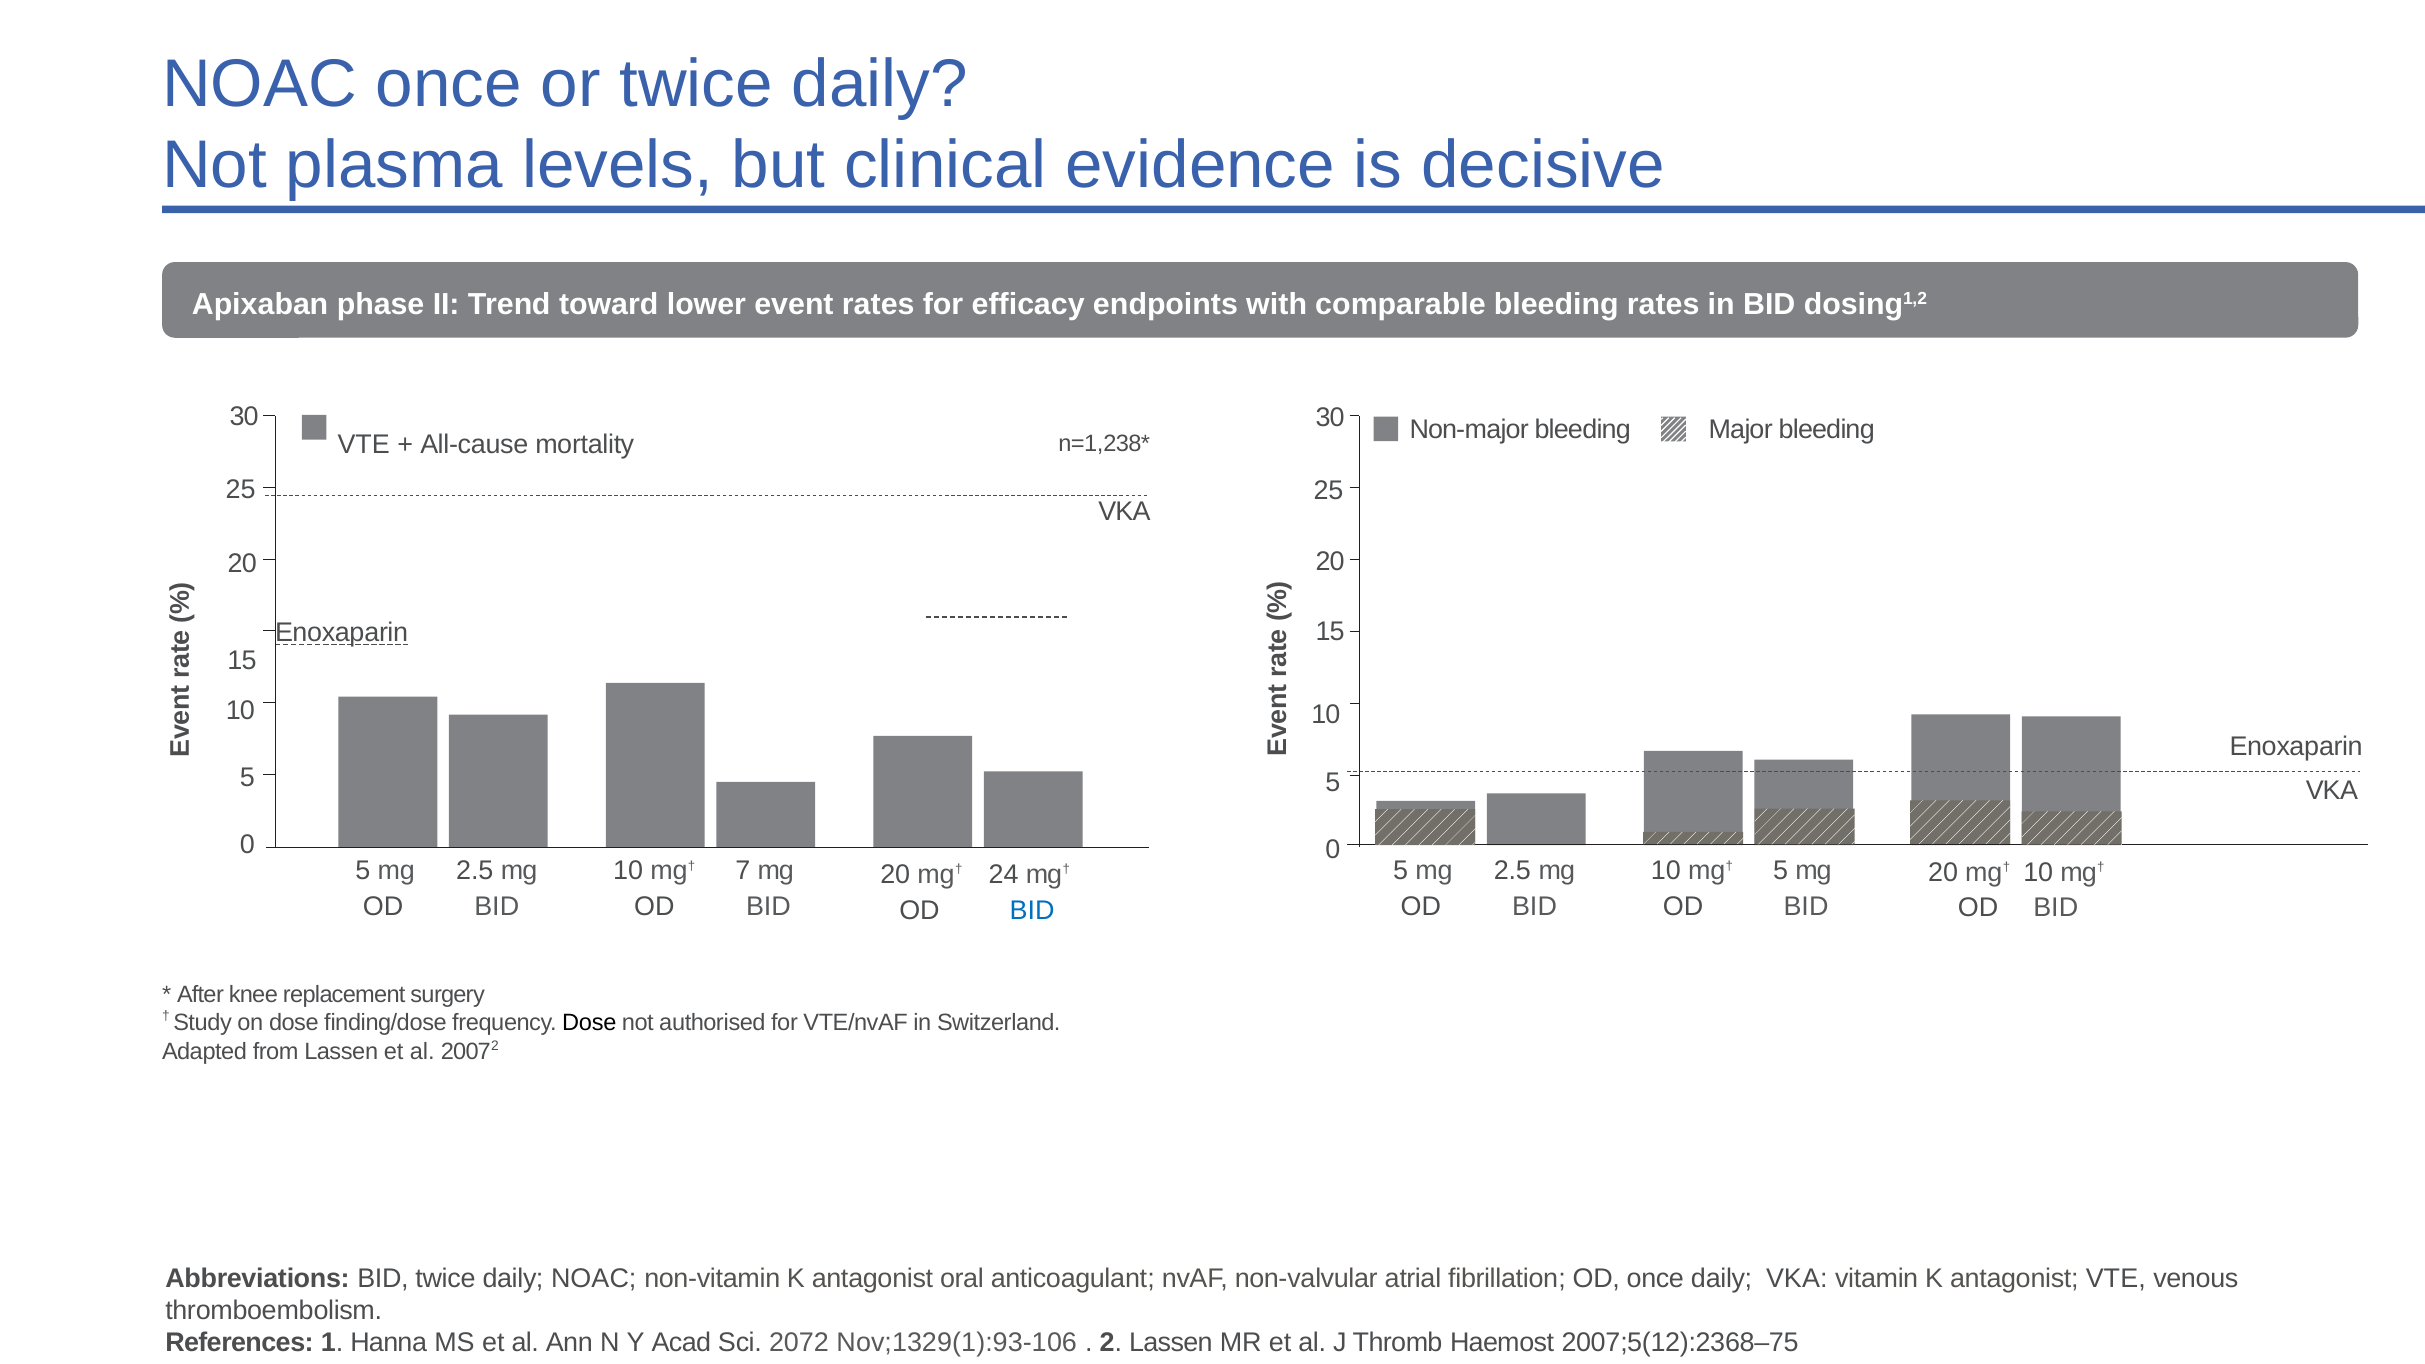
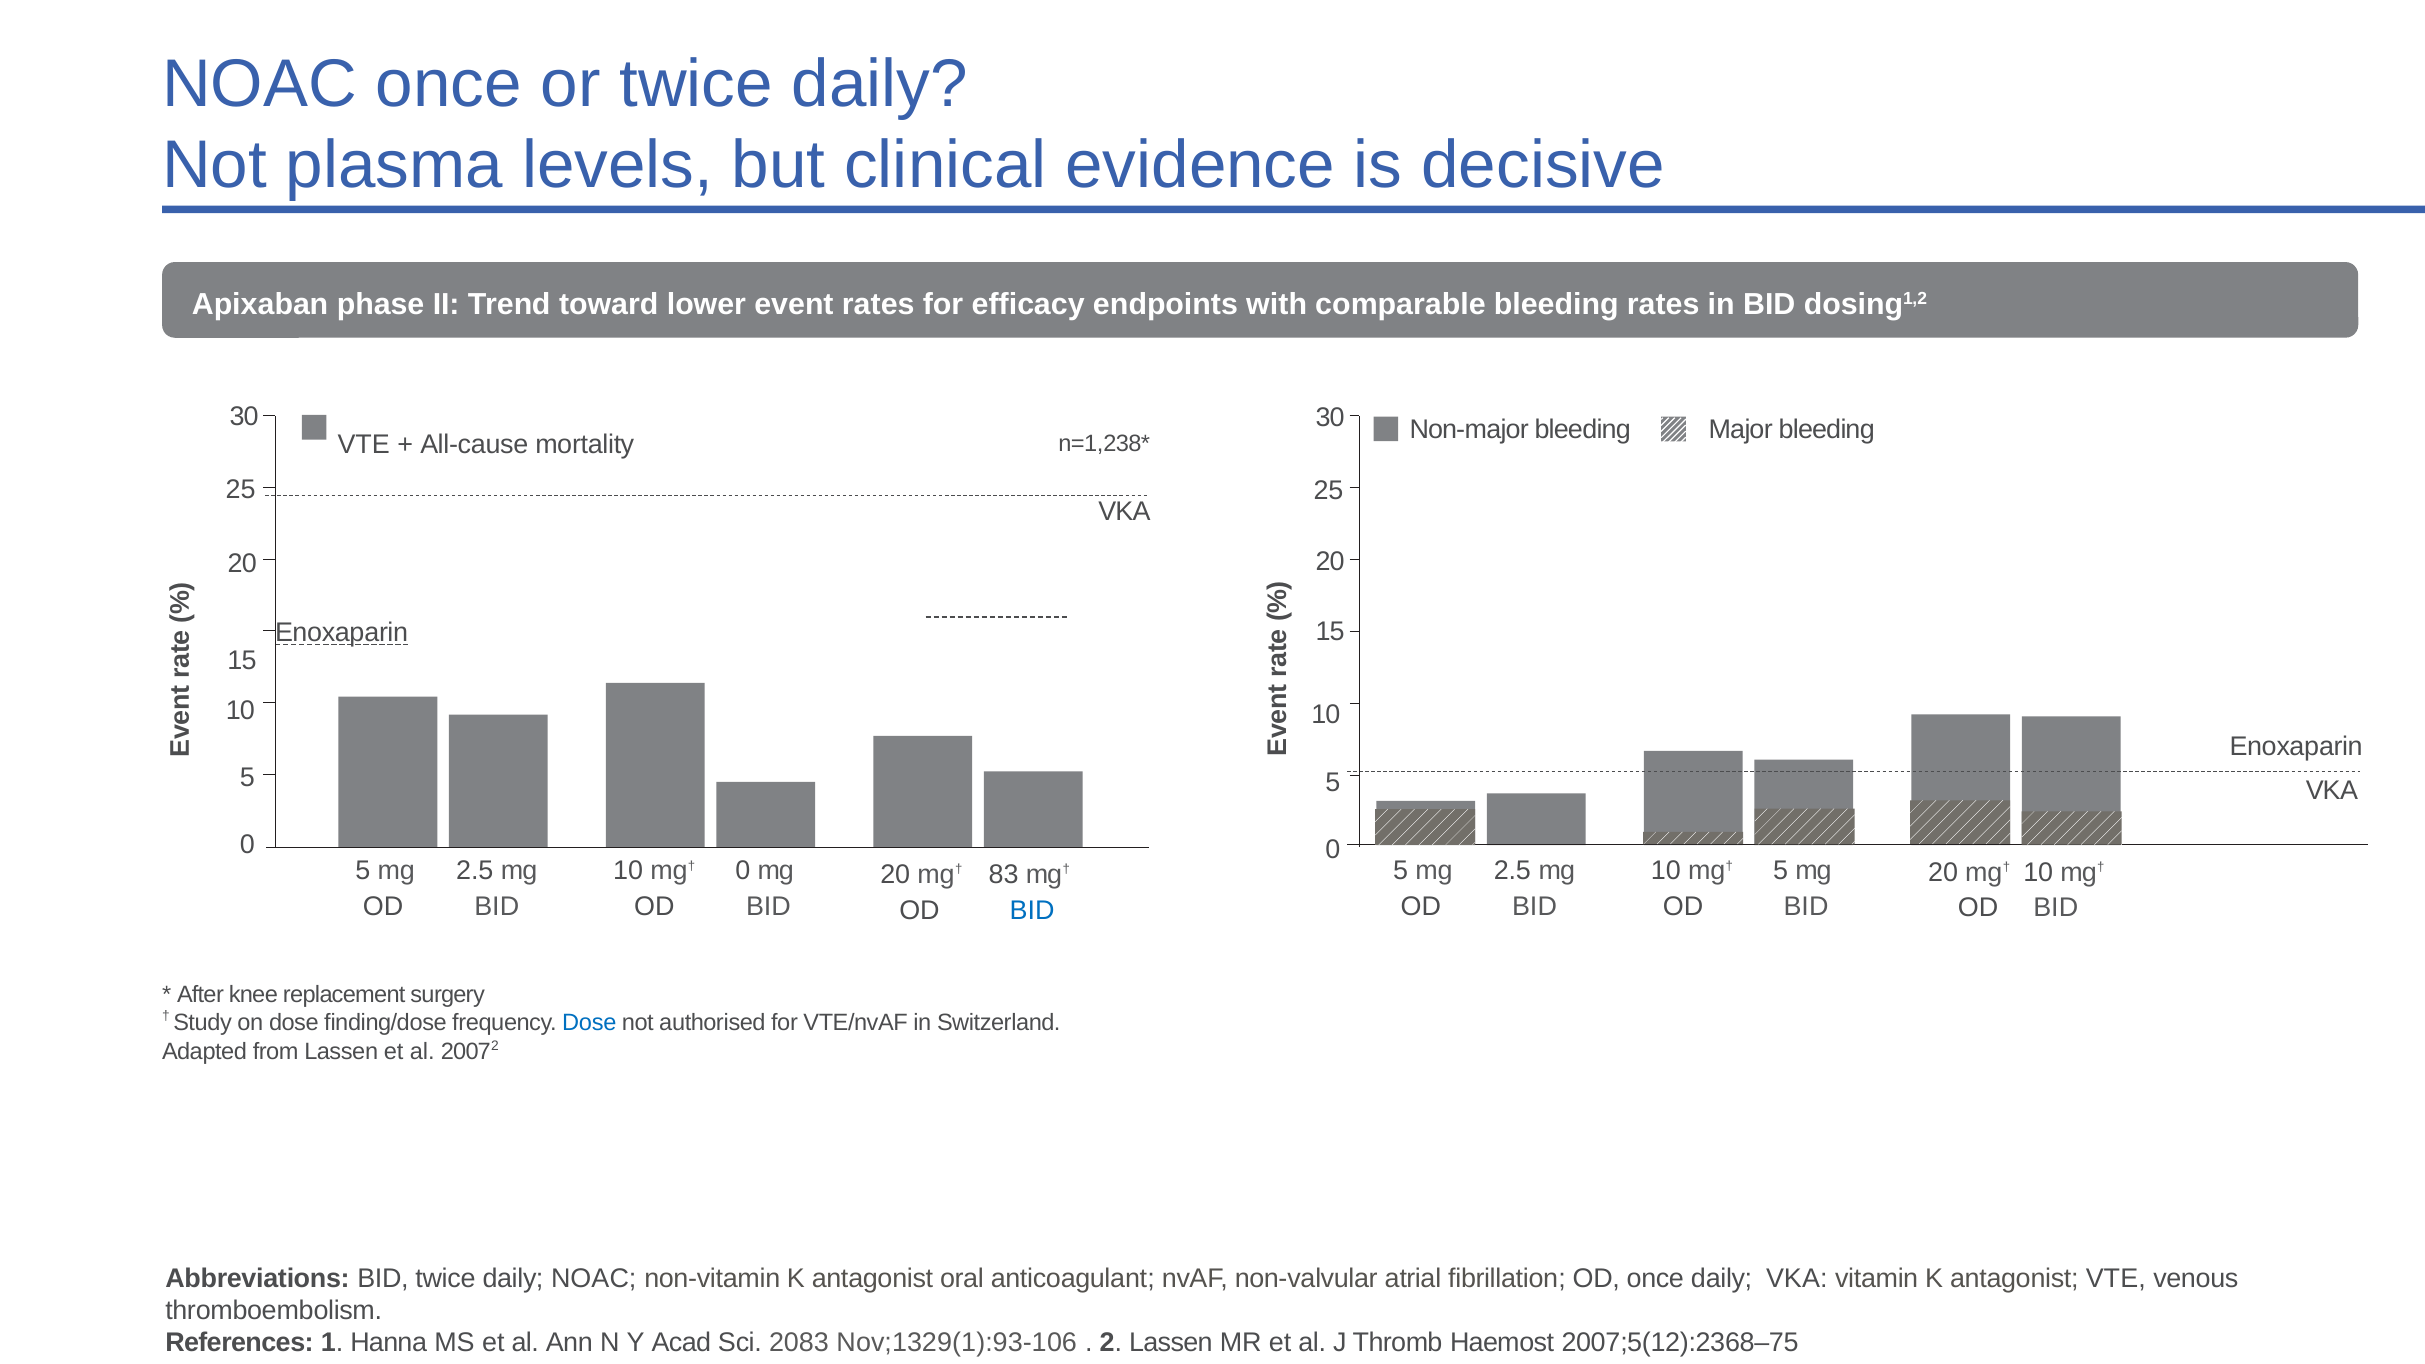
mg† 7: 7 -> 0 (743, 871)
24: 24 -> 83 (1004, 875)
Dose colour: black -> blue (589, 1023)
2072: 2072 -> 2083 (799, 1343)
